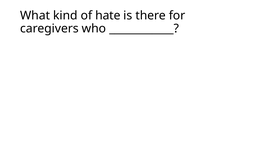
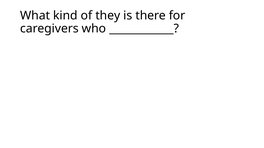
hate: hate -> they (108, 16)
